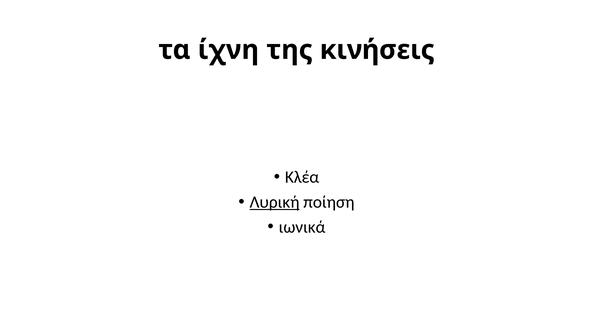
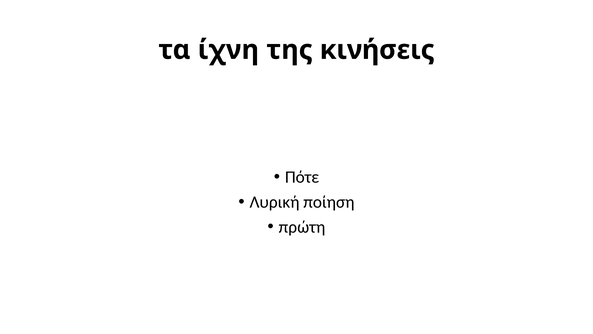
Κλέα: Κλέα -> Πότε (302, 177)
Λυρική underline: present -> none (275, 202)
ιωνικά: ιωνικά -> πρώτη (302, 227)
